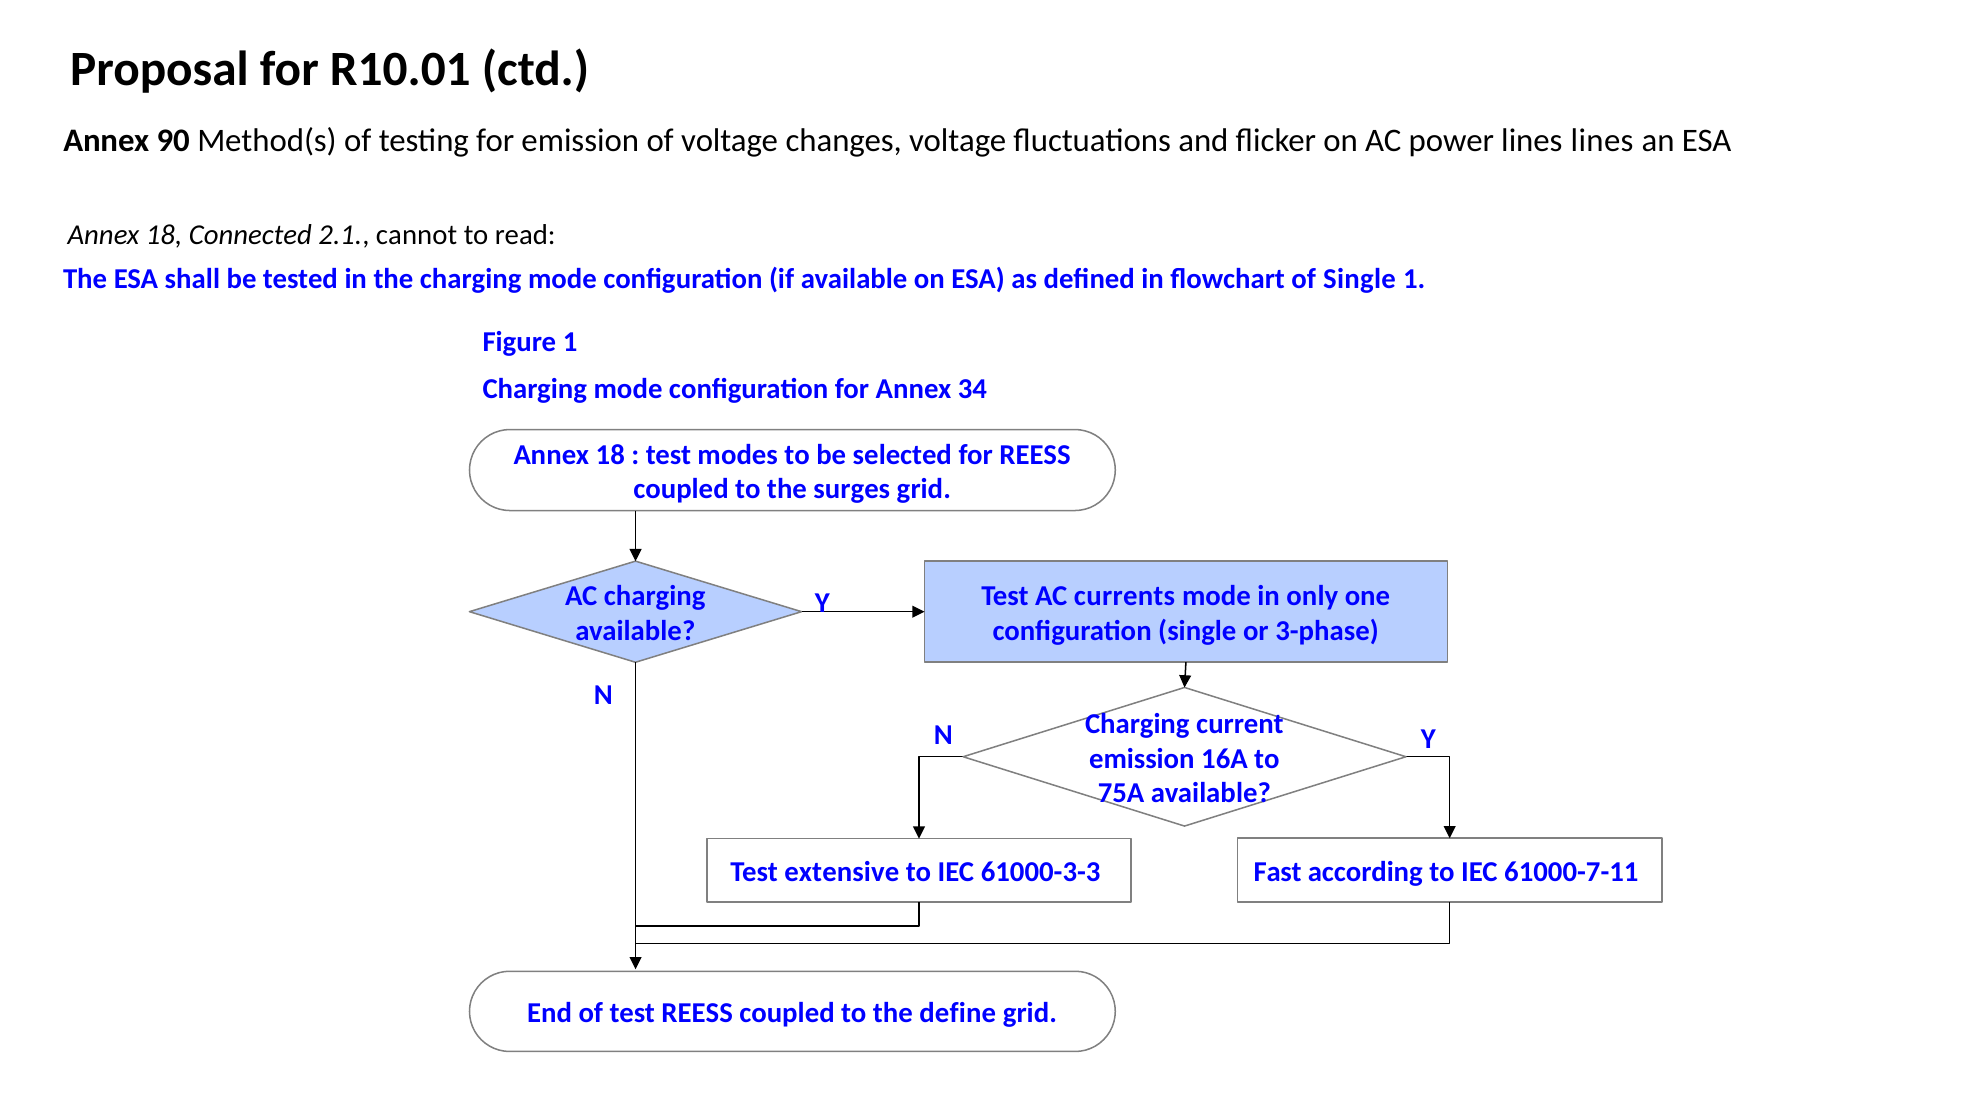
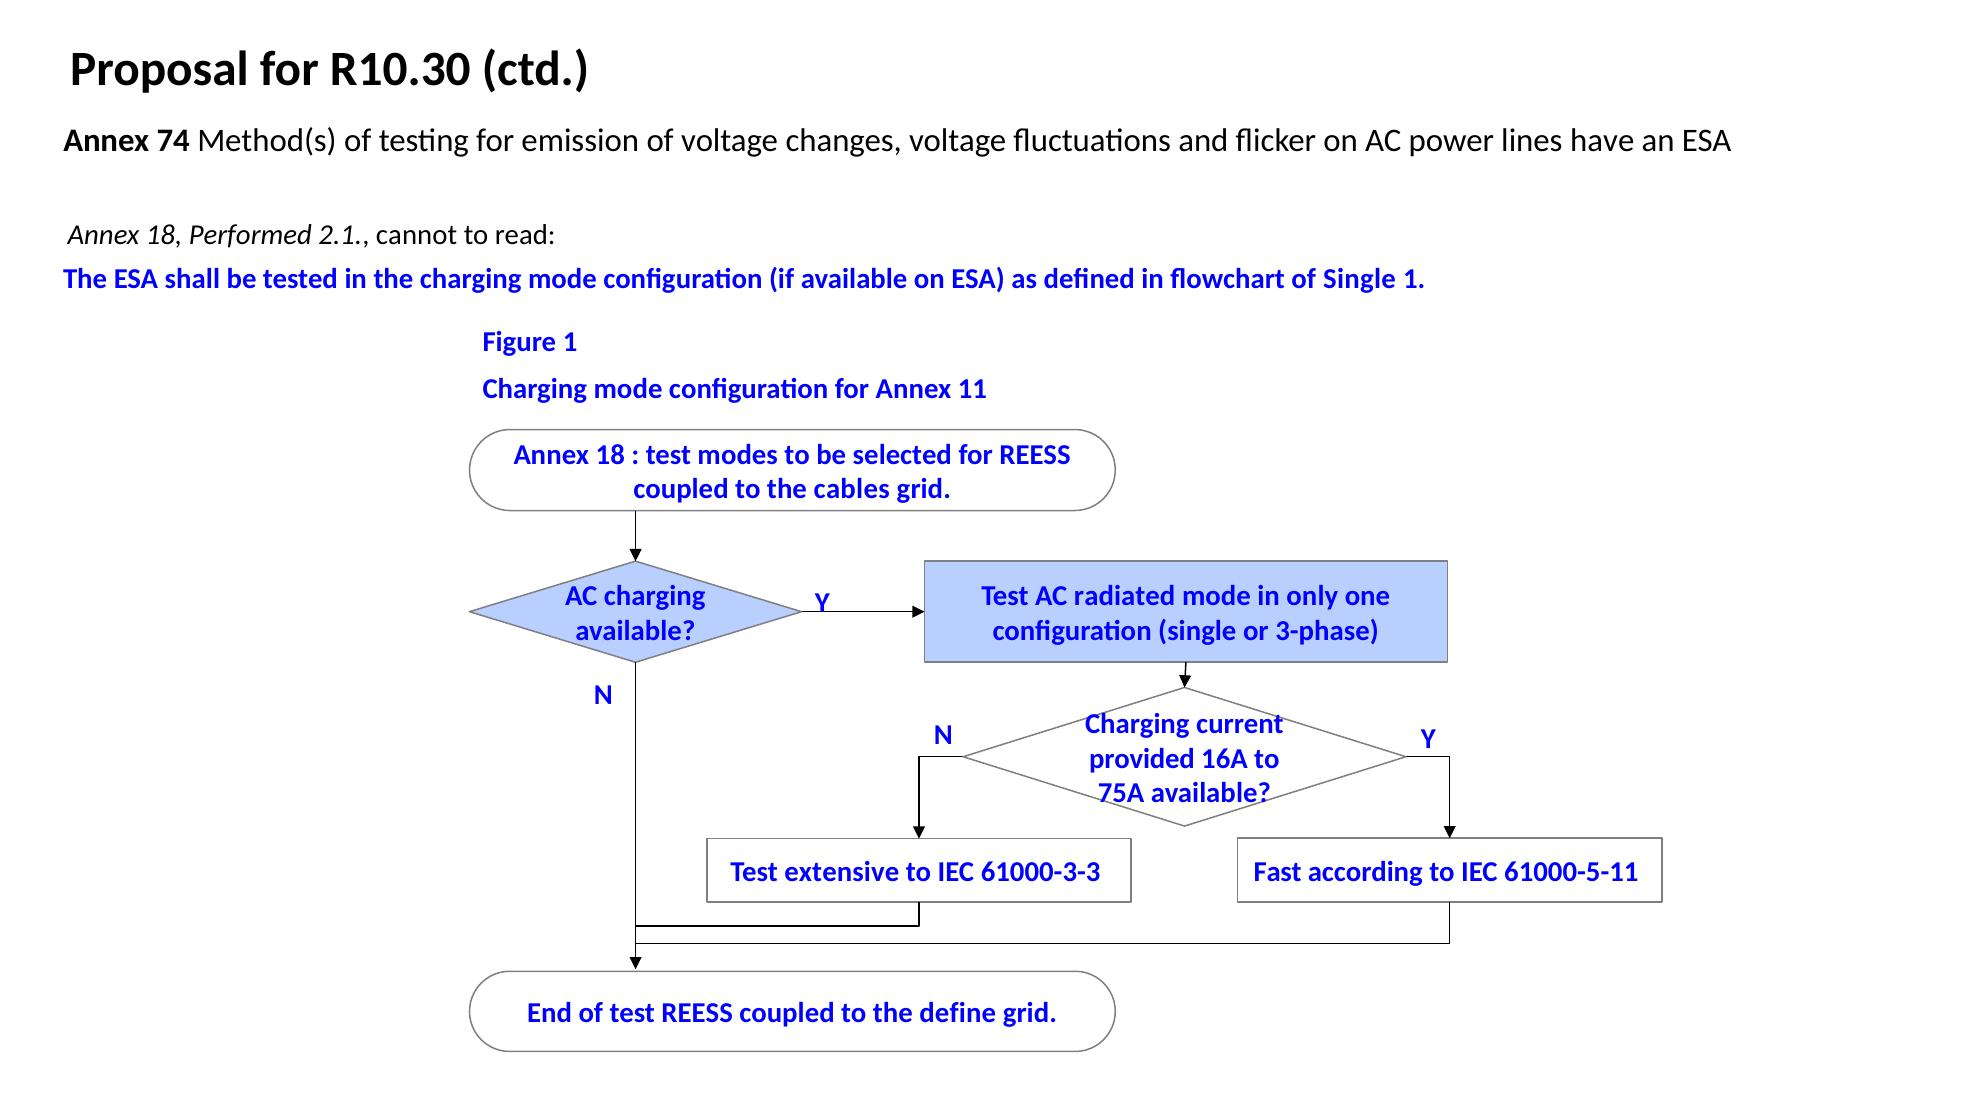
R10.01: R10.01 -> R10.30 (400, 70)
90: 90 -> 74 (173, 140)
lines lines: lines -> have (1602, 140)
Connected: Connected -> Performed (250, 235)
34: 34 -> 11 (972, 389)
surges: surges -> cables (852, 489)
currents: currents -> radiated (1125, 597)
emission: emission -> provided (1142, 759)
61000-7-11: 61000-7-11 -> 61000-5-11 (1571, 872)
